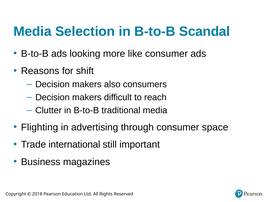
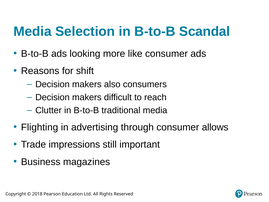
space: space -> allows (215, 127)
international: international -> impressions (74, 144)
